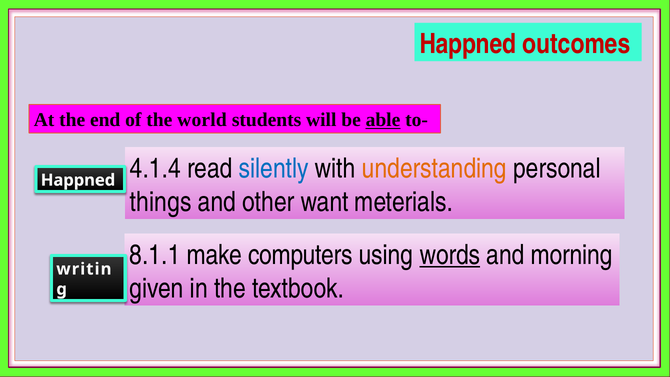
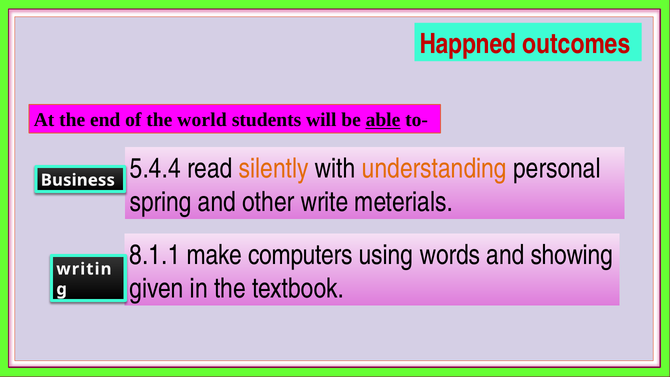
4.1.4: 4.1.4 -> 5.4.4 (155, 168)
silently colour: blue -> orange (274, 168)
Happned: Happned -> Business (78, 180)
things: things -> spring (161, 202)
want: want -> write (325, 202)
words underline: present -> none (450, 255)
morning: morning -> showing (572, 255)
